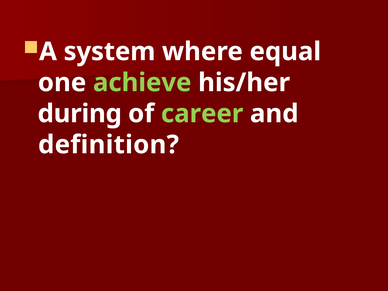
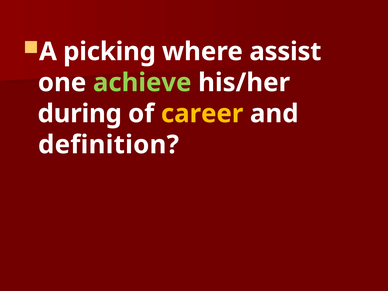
system: system -> picking (110, 52)
equal: equal -> assist (285, 52)
career colour: light green -> yellow (202, 114)
